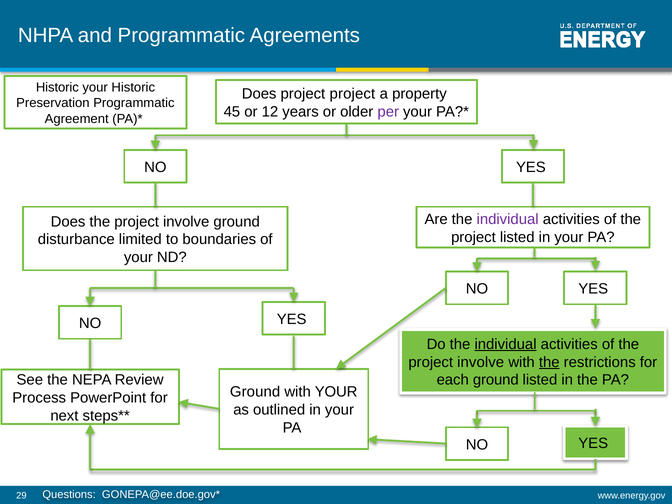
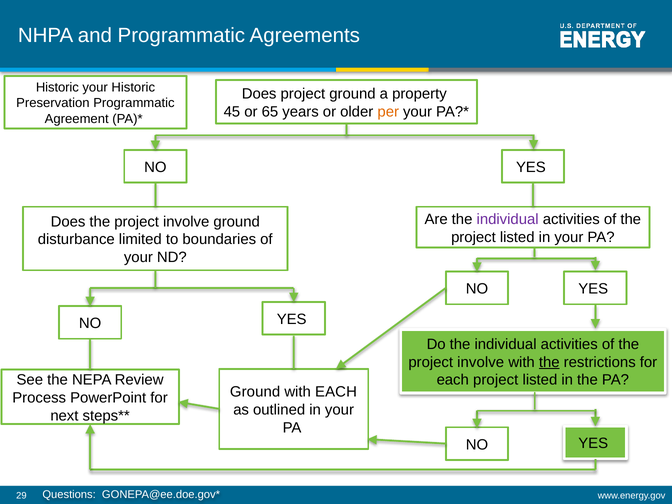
project project: project -> ground (352, 94)
12: 12 -> 65 (270, 112)
per colour: purple -> orange (388, 112)
individual underline: present -> none (506, 344)
each ground: ground -> project (496, 380)
with YOUR: YOUR -> EACH (336, 392)
